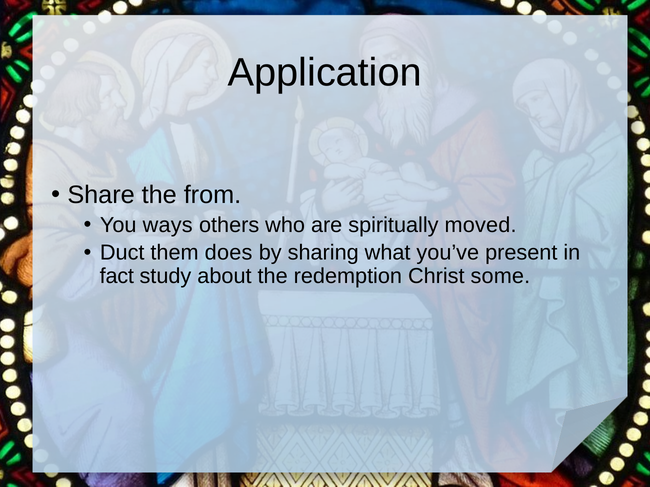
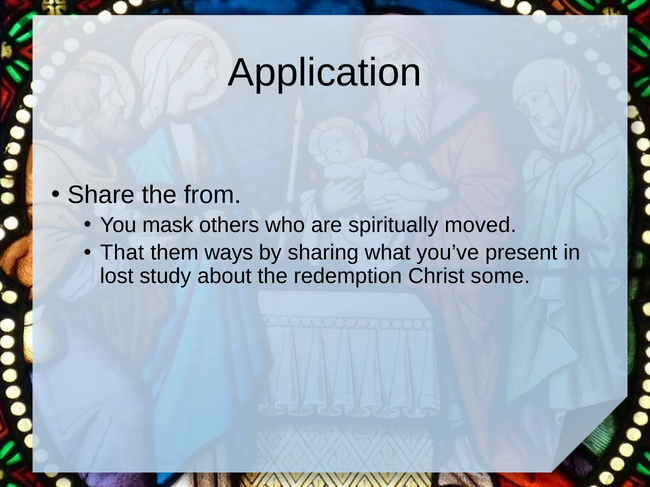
ways: ways -> mask (168, 225)
Duct: Duct -> That (122, 253)
does: does -> ways (229, 253)
fact: fact -> lost (117, 276)
